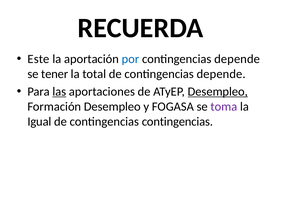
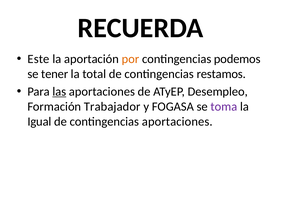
por colour: blue -> orange (130, 59)
depende: depende -> podemos (237, 59)
de contingencias depende: depende -> restamos (221, 74)
Desempleo underline: present -> none (218, 91)
Formación Desempleo: Desempleo -> Trabajador (112, 106)
contingencias contingencias: contingencias -> aportaciones (177, 121)
